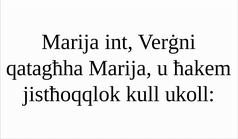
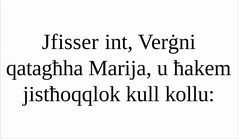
Marija: Marija -> Jfisser (70, 42)
ukoll: ukoll -> kollu (190, 94)
